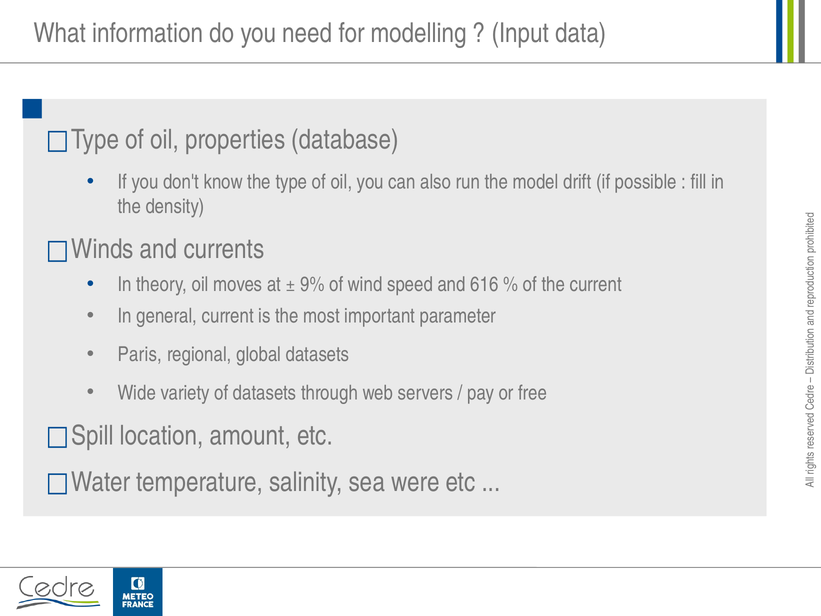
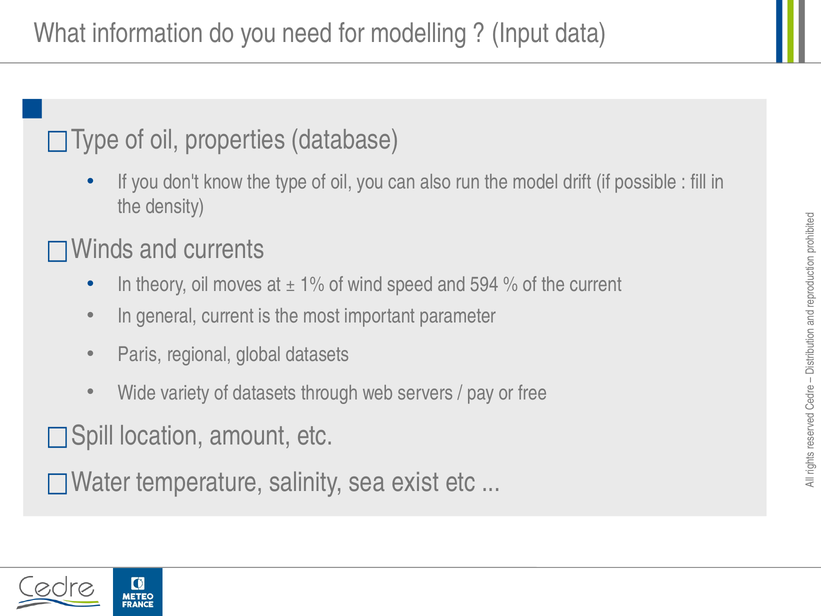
9%: 9% -> 1% (312, 284)
616: 616 -> 594 (484, 284)
were: were -> exist (415, 482)
